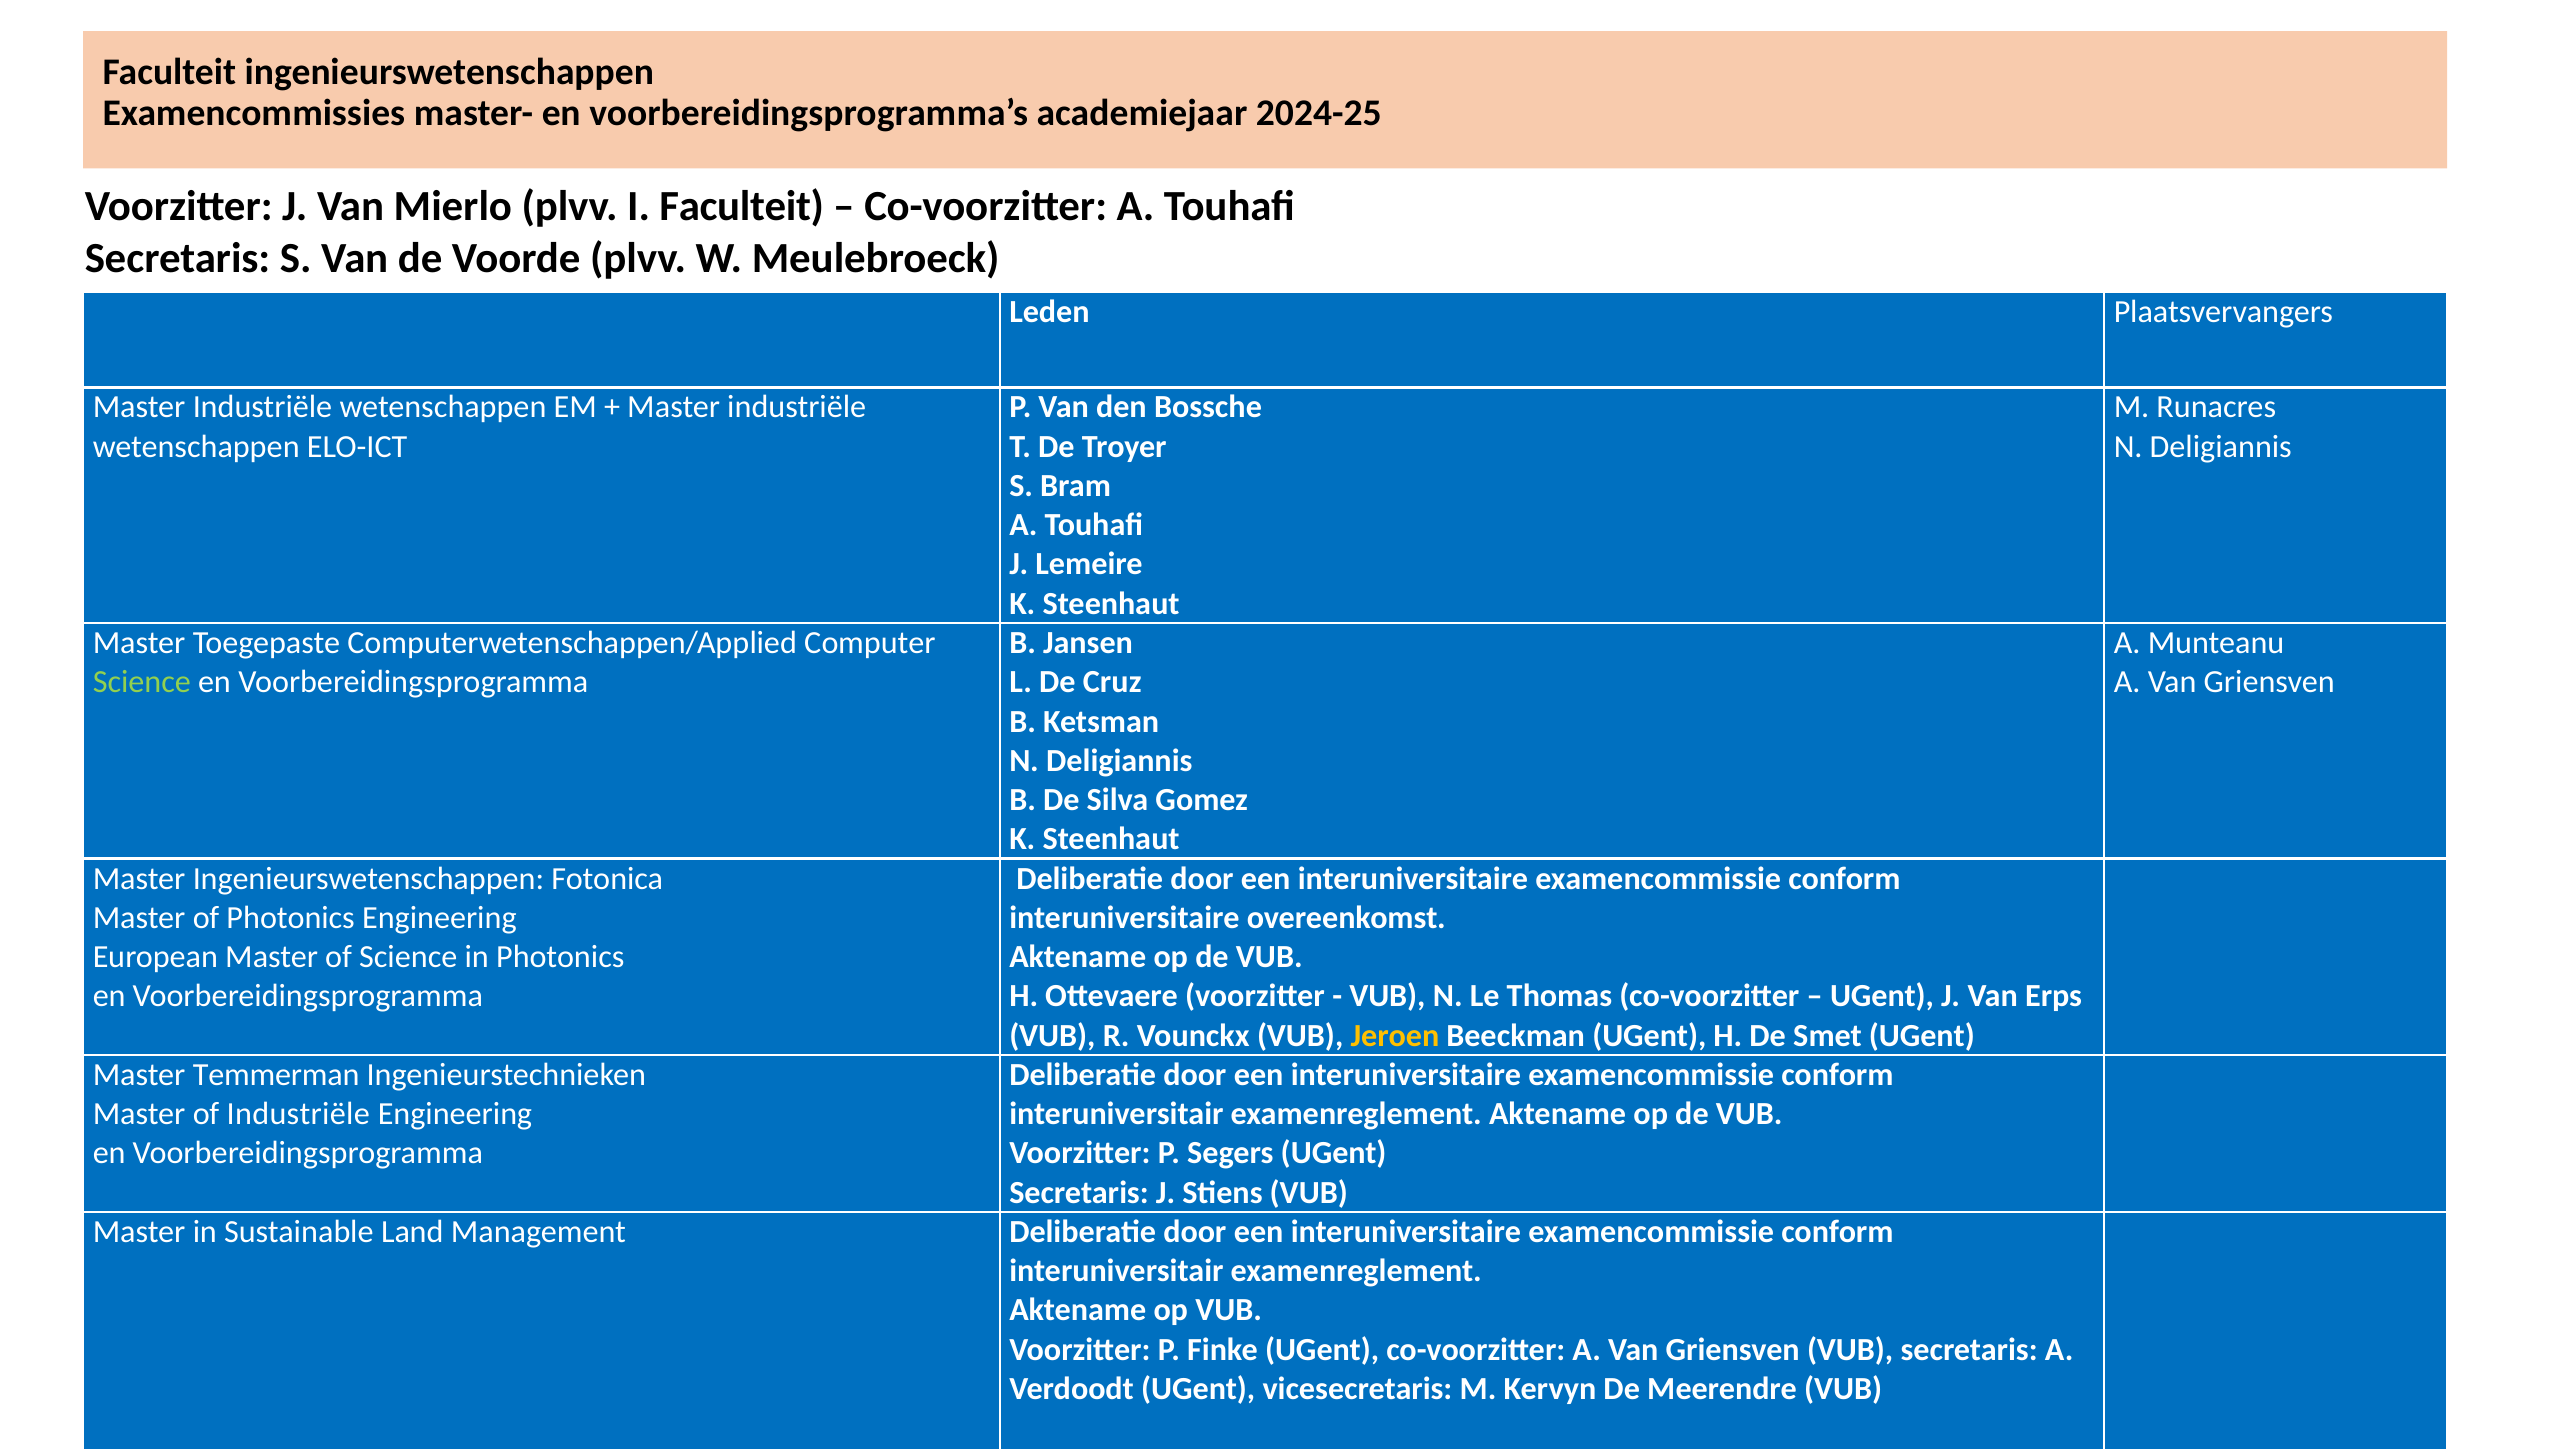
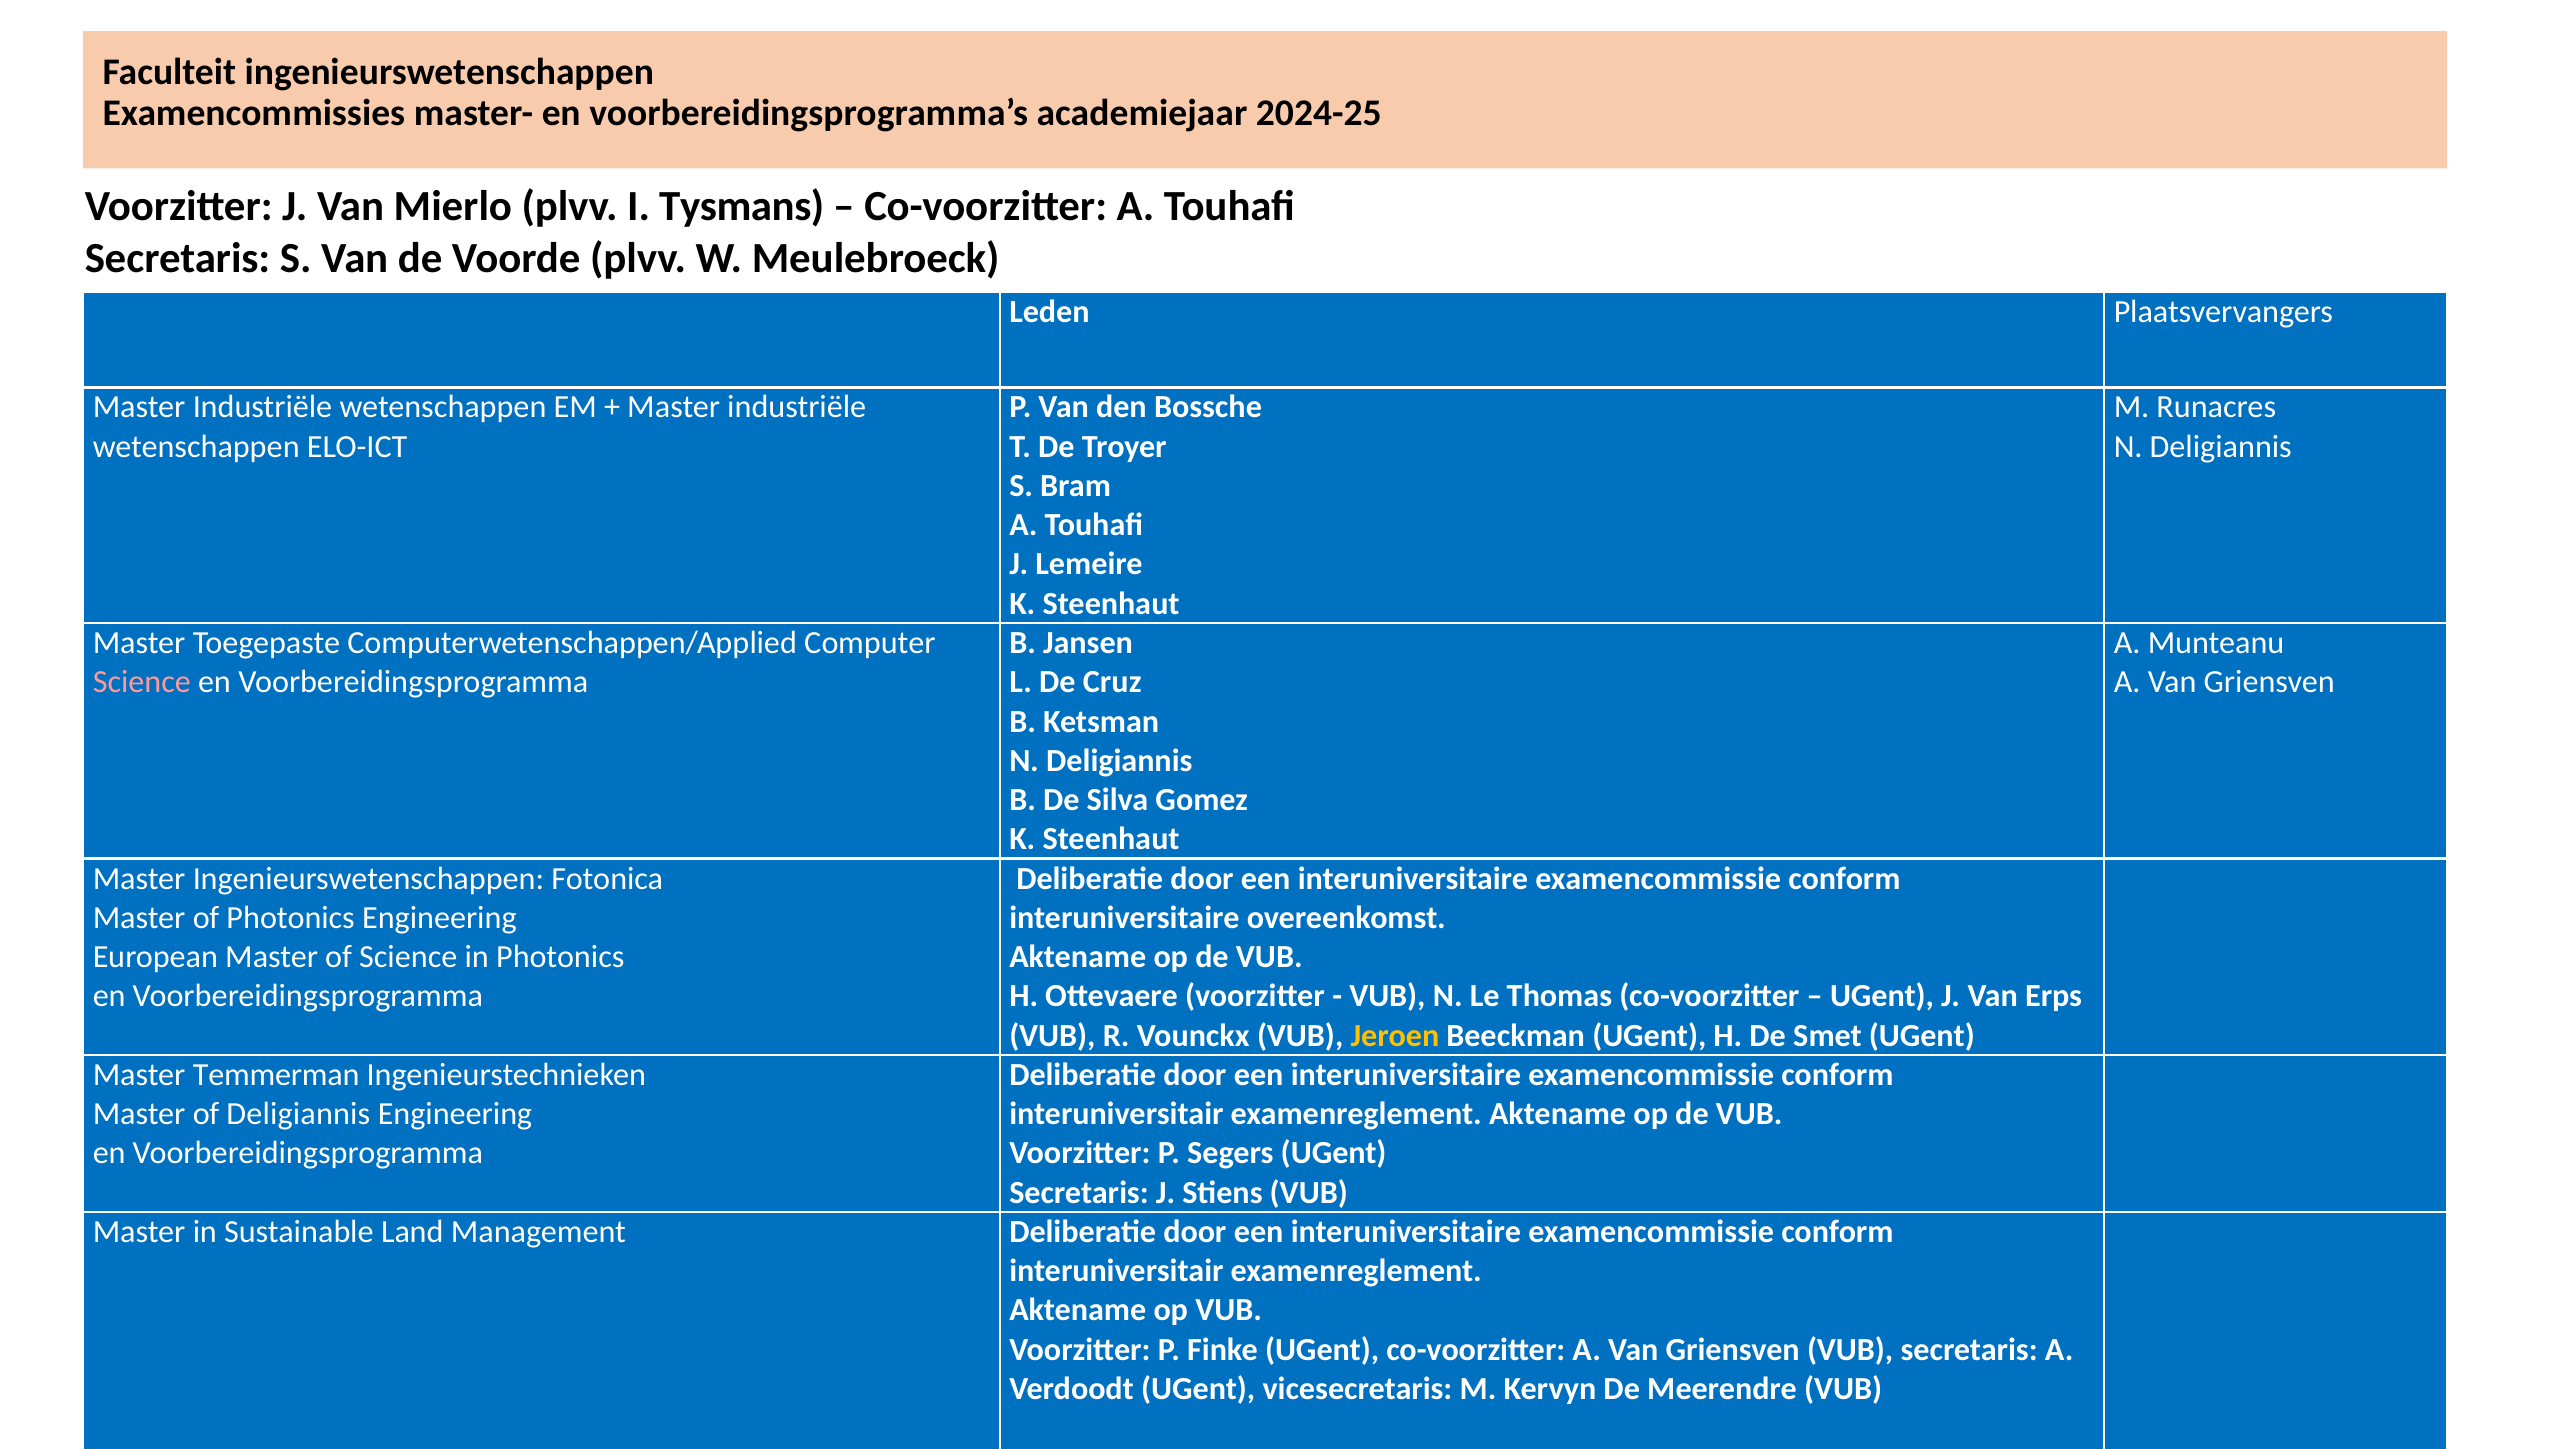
I Faculteit: Faculteit -> Tysmans (742, 207)
Science colour: light green -> pink (142, 682)
of Industriële: Industriële -> Deligiannis (298, 1114)
